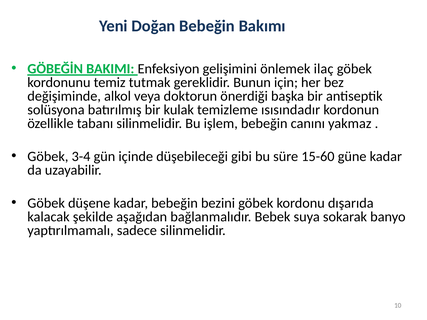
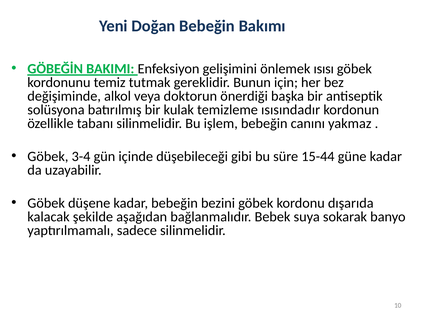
ilaç: ilaç -> ısısı (324, 69)
15-60: 15-60 -> 15-44 (318, 157)
